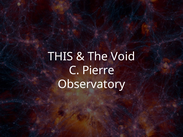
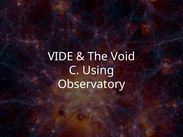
THIS: THIS -> VIDE (60, 57)
Pierre: Pierre -> Using (98, 71)
